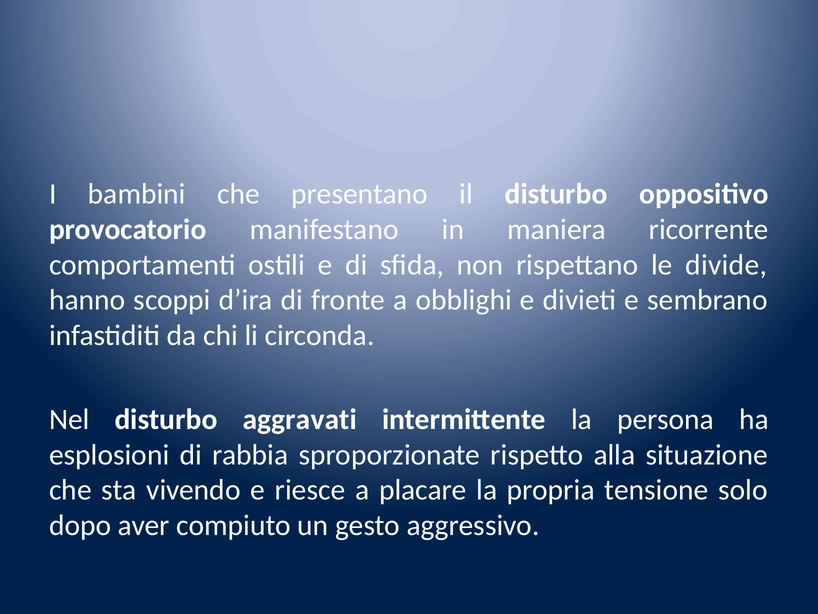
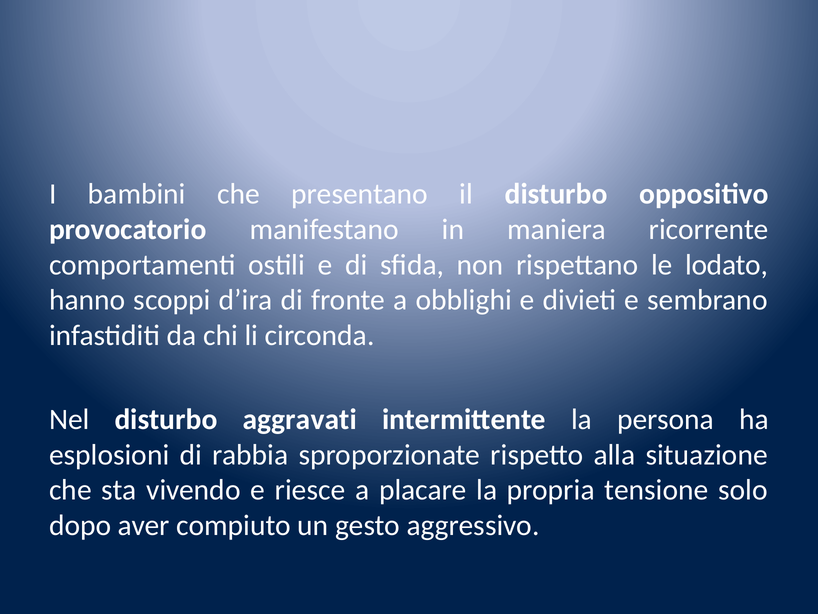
divide: divide -> lodato (727, 265)
